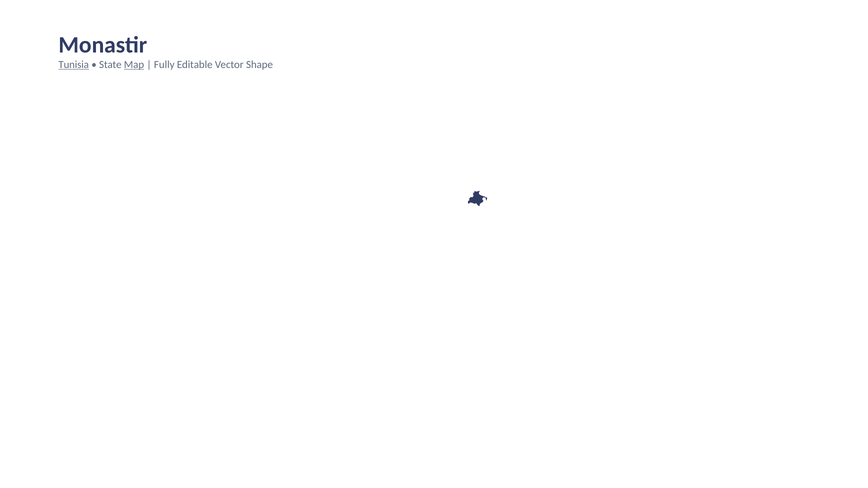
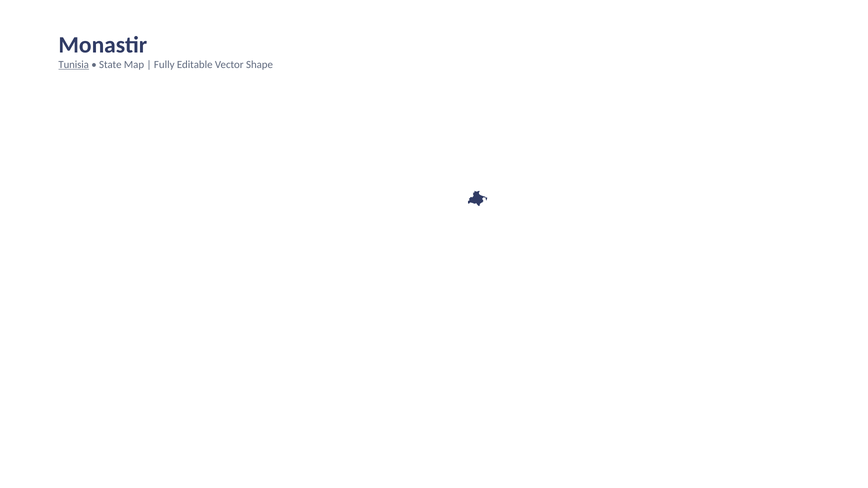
Map underline: present -> none (134, 65)
